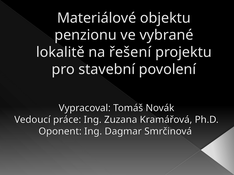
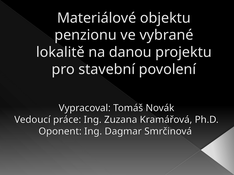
řešení: řešení -> danou (130, 52)
